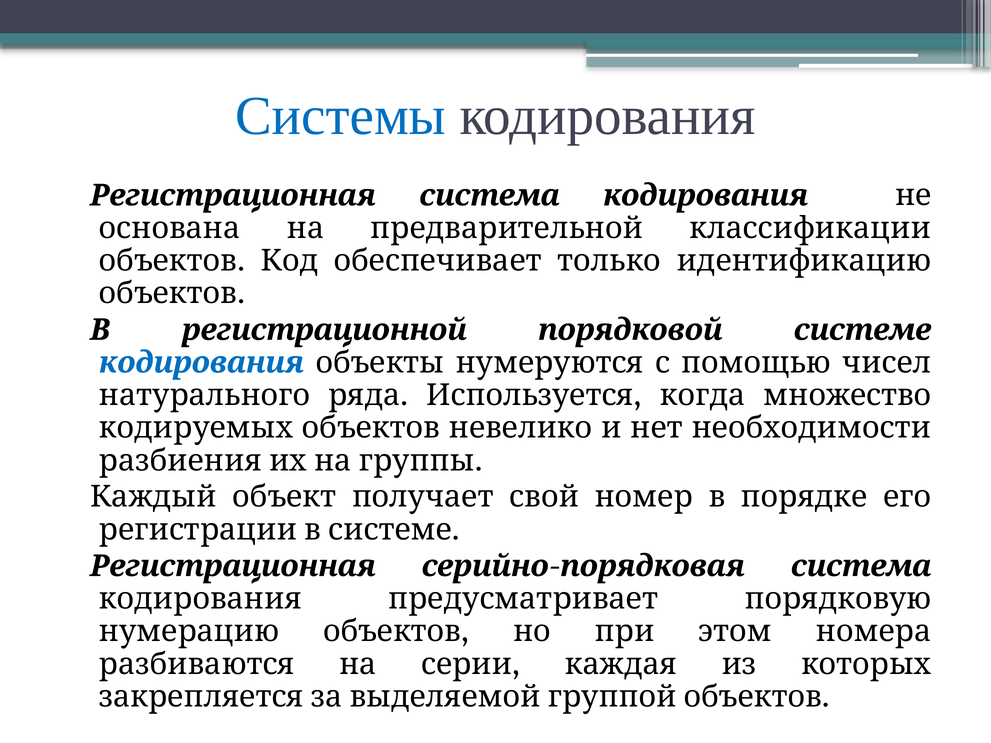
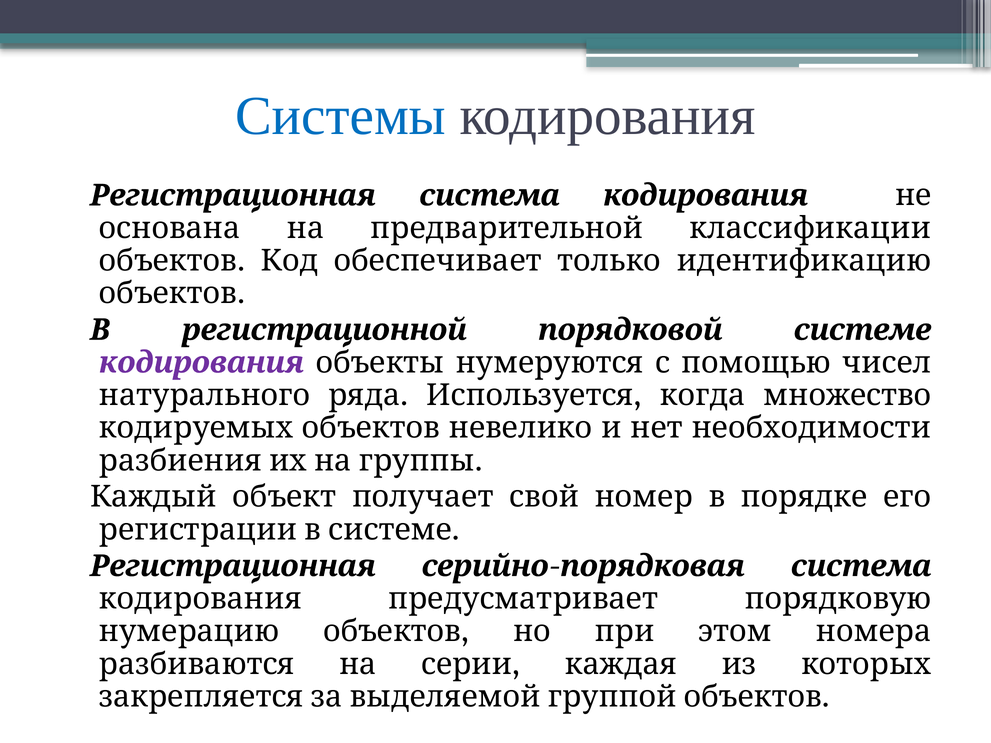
кодирования colour: blue -> purple (201, 363)
